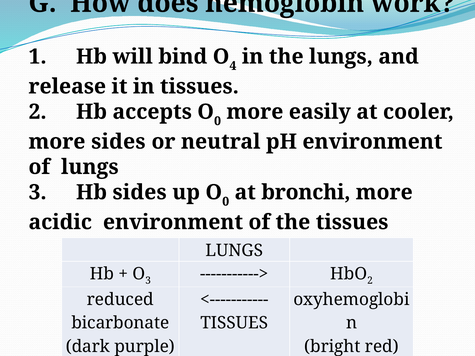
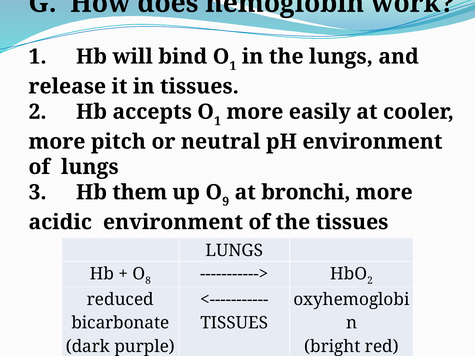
4: 4 -> 1 (233, 66)
0: 0 -> 1 (218, 121)
more sides: sides -> pitch (118, 142)
Hb sides: sides -> them (140, 192)
0: 0 -> 9 (226, 202)
3: 3 -> 8 (148, 281)
